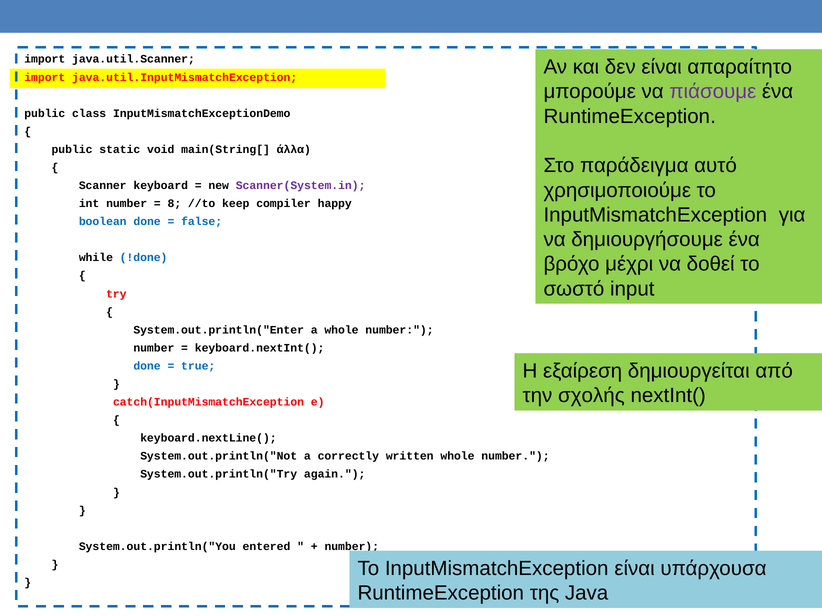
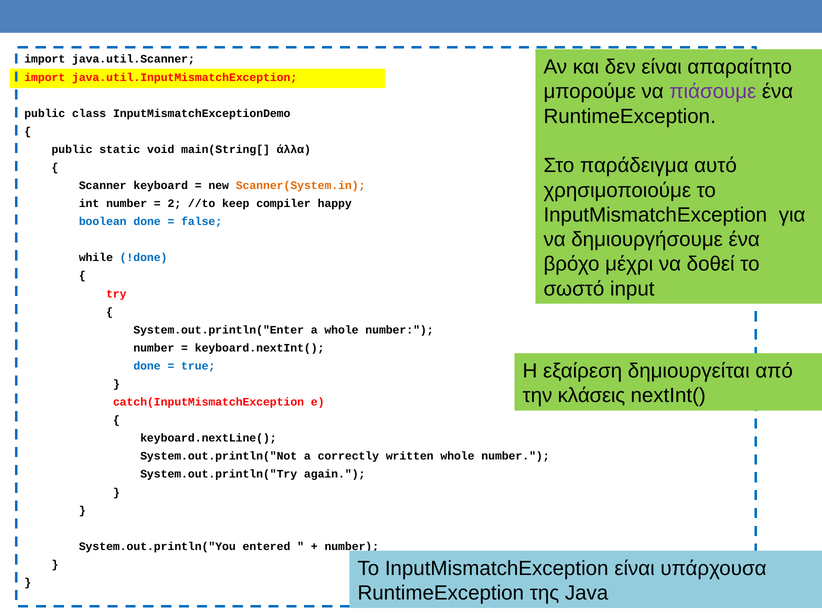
Scanner(System.in colour: purple -> orange (301, 186)
8: 8 -> 2 (174, 204)
σχολής: σχολής -> κλάσεις (591, 396)
